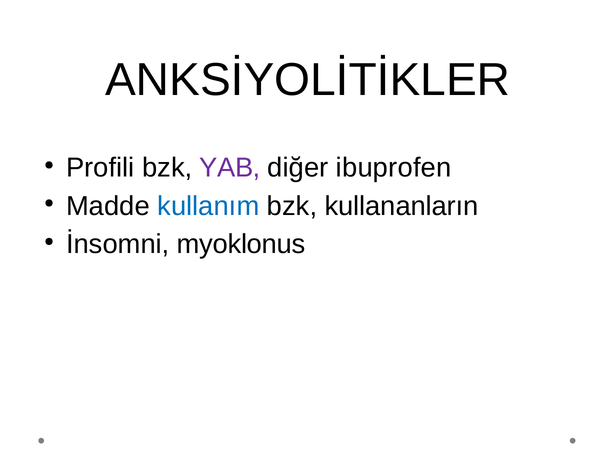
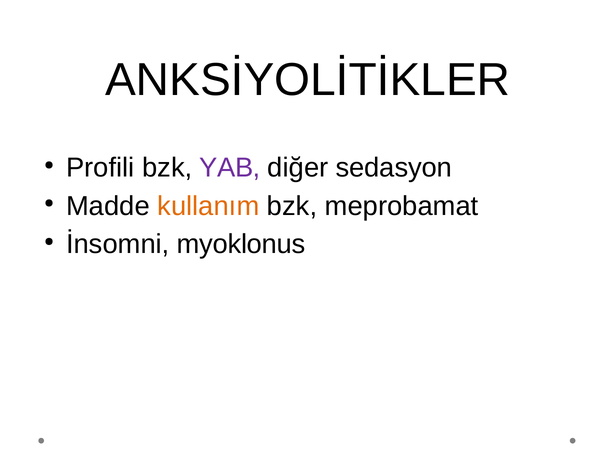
ibuprofen: ibuprofen -> sedasyon (394, 168)
kullanım colour: blue -> orange (208, 206)
kullananların: kullananların -> meprobamat (402, 206)
